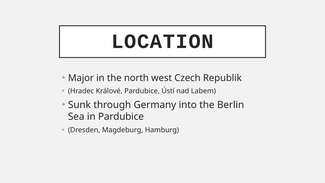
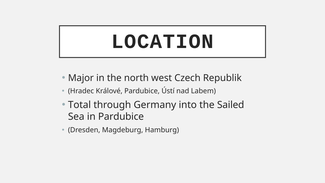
Sunk: Sunk -> Total (79, 105)
Berlin: Berlin -> Sailed (231, 105)
